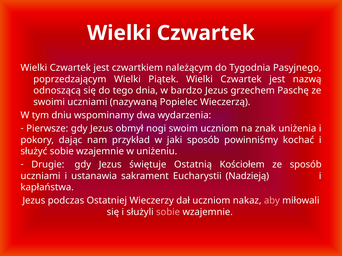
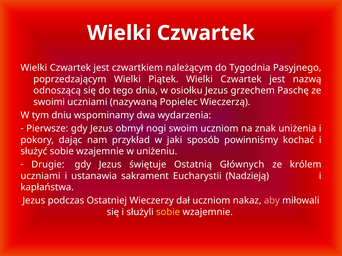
bardzo: bardzo -> osiołku (187, 91)
Kościołem: Kościołem -> Głównych (242, 165)
ze sposób: sposób -> królem (306, 165)
sobie colour: pink -> yellow (168, 212)
